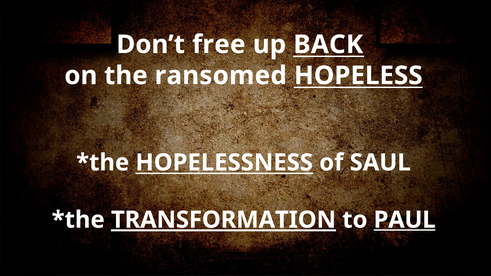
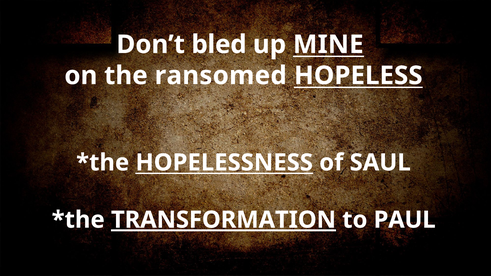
free: free -> bled (219, 45)
BACK: BACK -> MINE (328, 45)
PAUL underline: present -> none (405, 220)
